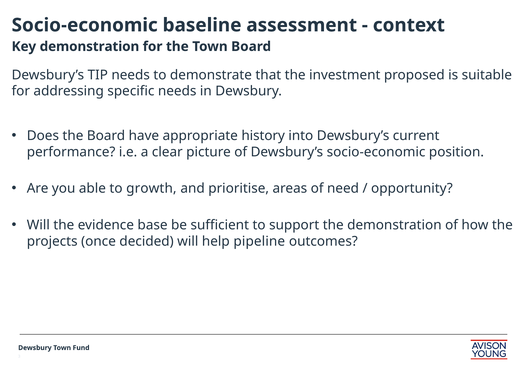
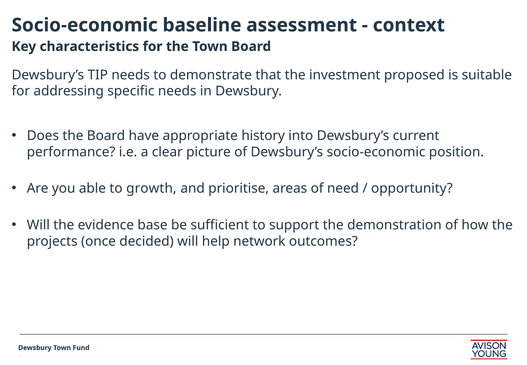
Key demonstration: demonstration -> characteristics (89, 46)
pipeline: pipeline -> network (259, 241)
